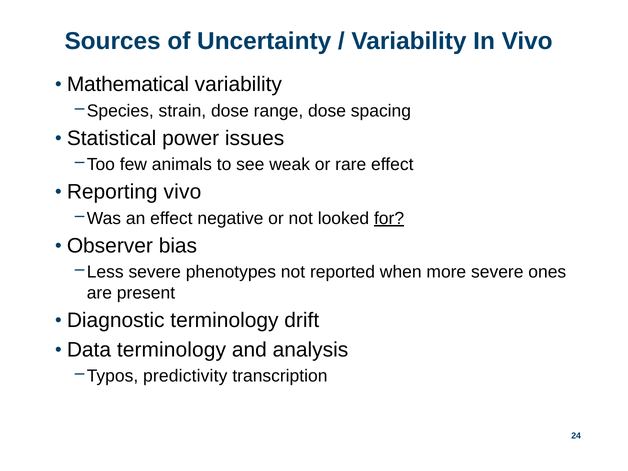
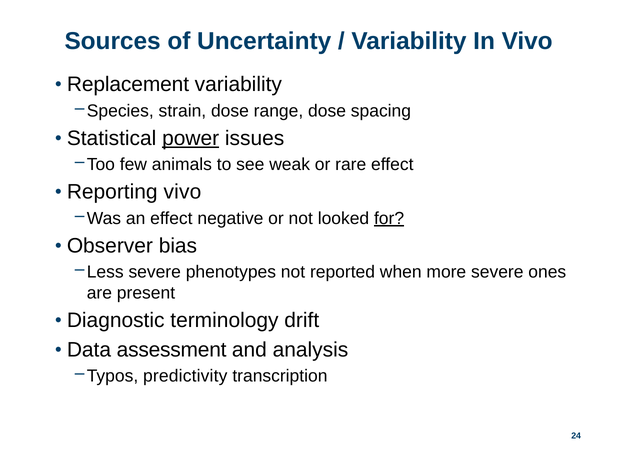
Mathematical: Mathematical -> Replacement (128, 85)
power underline: none -> present (191, 138)
Data terminology: terminology -> assessment (172, 350)
